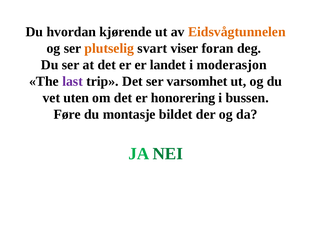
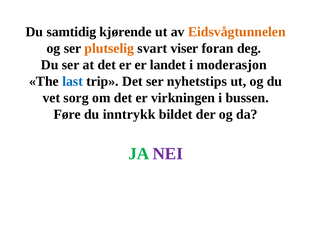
hvordan: hvordan -> samtidig (71, 32)
last colour: purple -> blue (73, 81)
varsomhet: varsomhet -> nyhetstips (197, 81)
uten: uten -> sorg (76, 98)
honorering: honorering -> virkningen (183, 98)
montasje: montasje -> inntrykk (129, 114)
NEI colour: green -> purple (168, 153)
